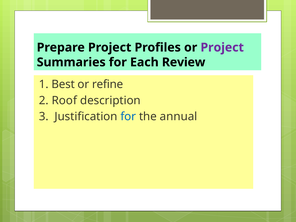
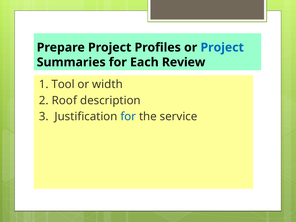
Project colour: purple -> blue (222, 47)
Best: Best -> Tool (63, 84)
refine: refine -> width (108, 84)
annual: annual -> service (179, 117)
